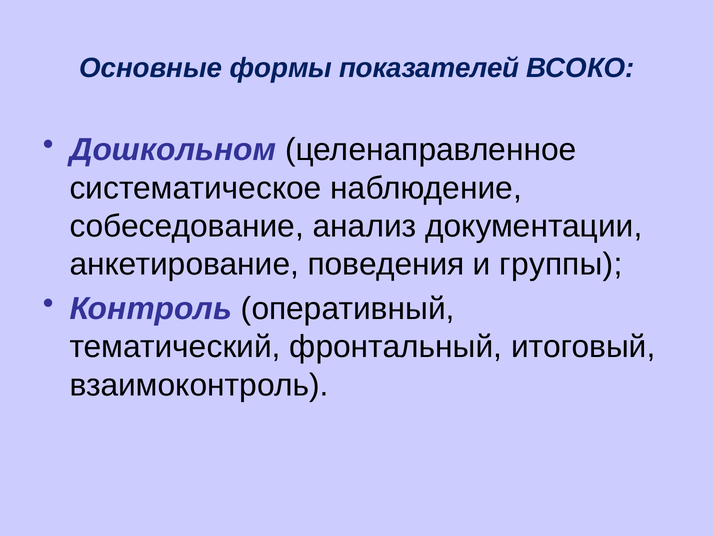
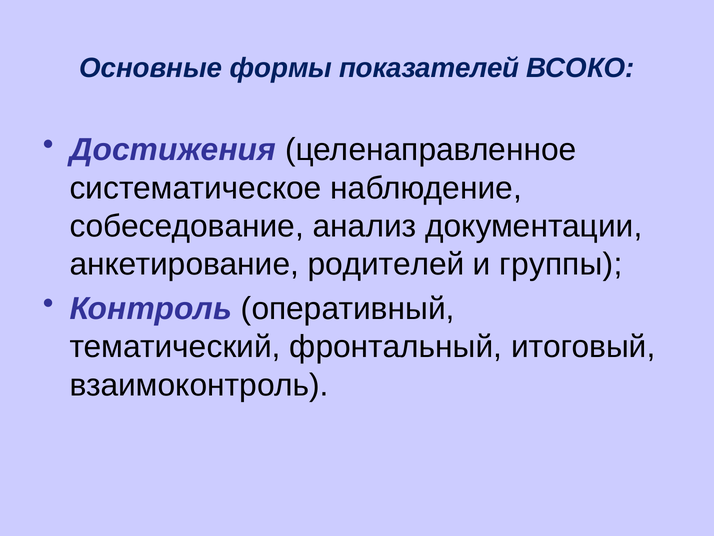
Дошкольном: Дошкольном -> Достижения (173, 150)
поведения: поведения -> родителей (386, 264)
